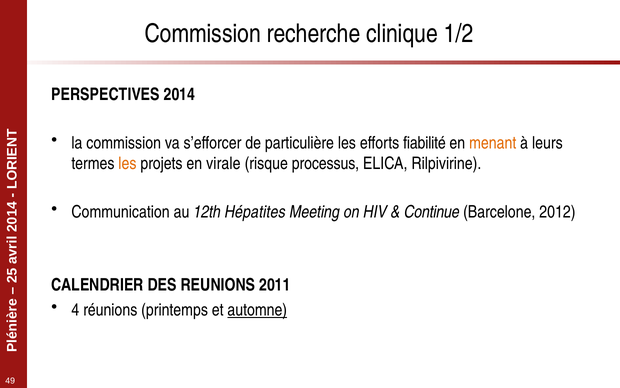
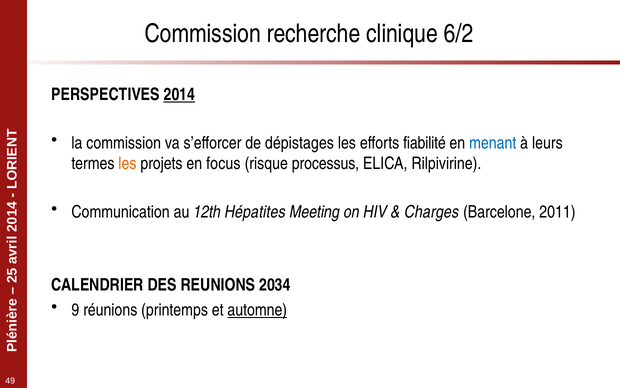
1/2: 1/2 -> 6/2 (459, 34)
2014 underline: none -> present (179, 95)
particulière: particulière -> dépistages (299, 143)
menant colour: orange -> blue (493, 143)
virale: virale -> focus (223, 164)
Continue: Continue -> Charges (432, 212)
2012: 2012 -> 2011 (557, 212)
2011: 2011 -> 2034 (275, 285)
4: 4 -> 9 (75, 310)
